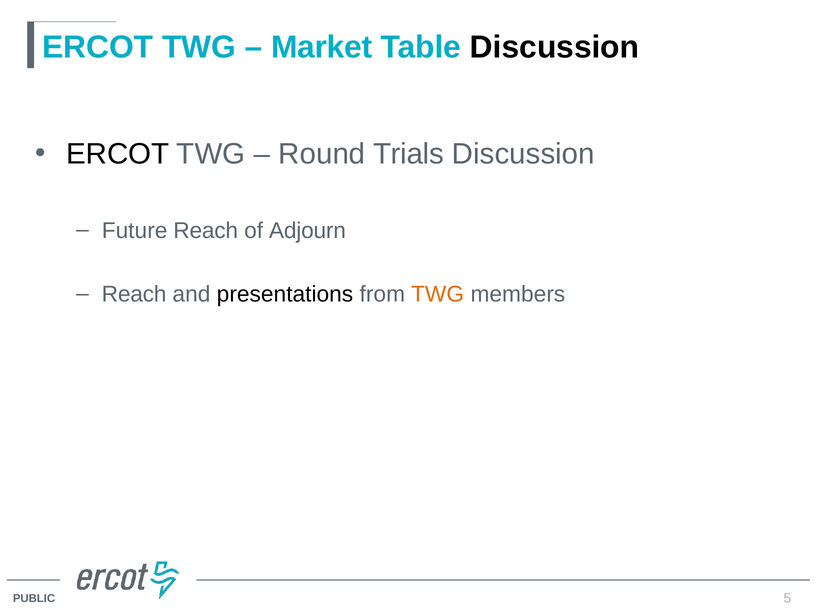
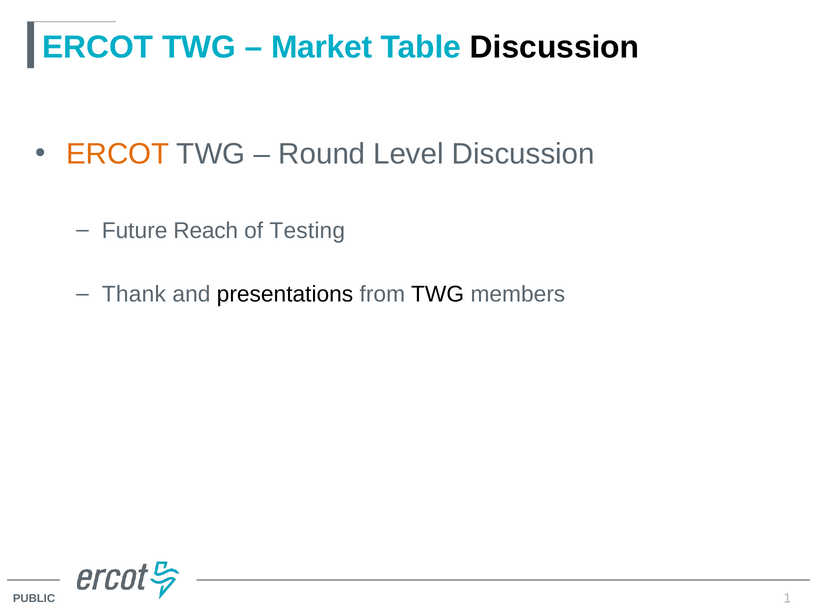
ERCOT colour: black -> orange (118, 154)
Trials: Trials -> Level (408, 154)
Adjourn: Adjourn -> Testing (307, 230)
Reach: Reach -> Thank (134, 294)
TWG colour: orange -> black (438, 294)
5: 5 -> 1 (787, 598)
